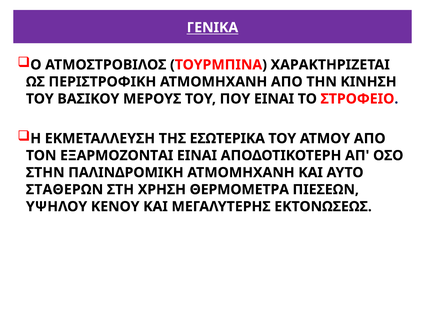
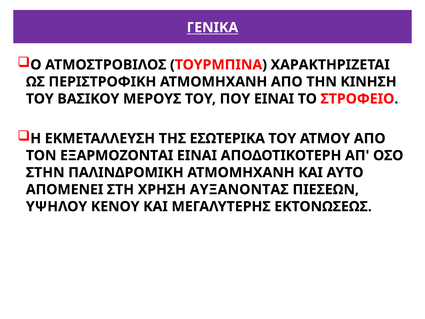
ΣΤΑΘΕΡΩΝ: ΣΤΑΘΕΡΩΝ -> ΑΠΟΜΕΝΕΙ (65, 189)
ΘΕΡΜΟΜΕΤΡΑ: ΘΕΡΜΟΜΕΤΡΑ -> ΑΥΞΑΝΟΝΤΑΣ (239, 189)
